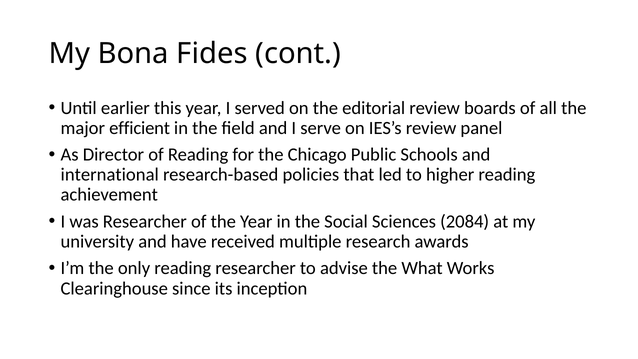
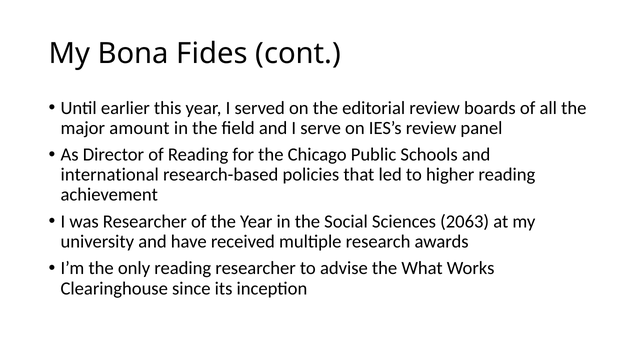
efficient: efficient -> amount (139, 128)
2084: 2084 -> 2063 (465, 221)
